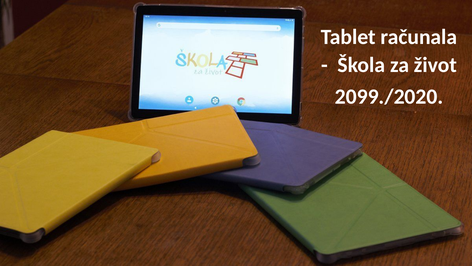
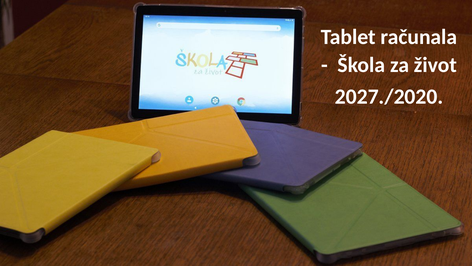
2099./2020: 2099./2020 -> 2027./2020 (389, 97)
